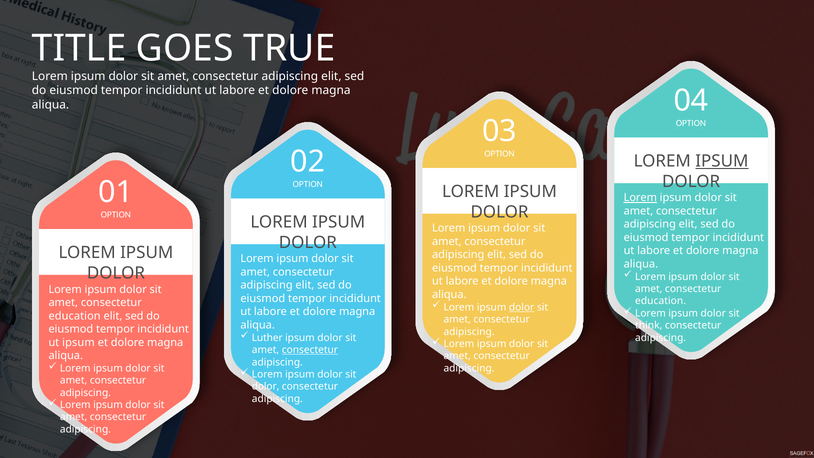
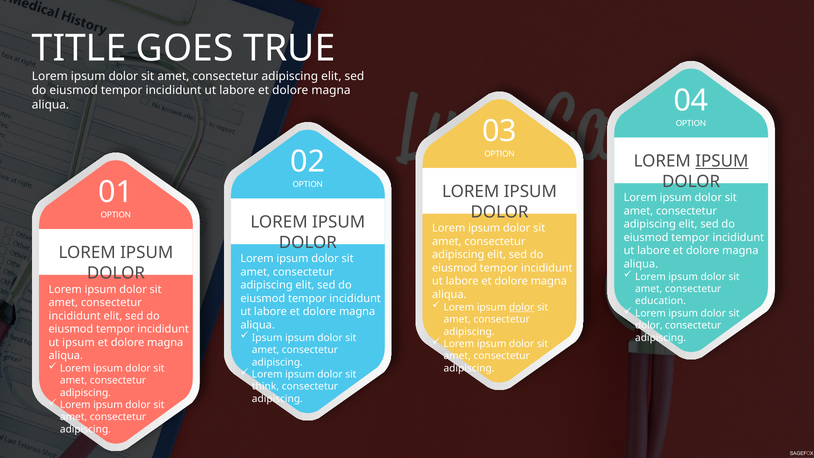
Lorem underline: present -> none (640, 198)
education: education -> incididunt (75, 316)
think: think -> dolor (649, 325)
Luther: Luther -> Ipsum (267, 338)
consectetur underline: present -> none (310, 350)
dolor: dolor -> think (265, 386)
